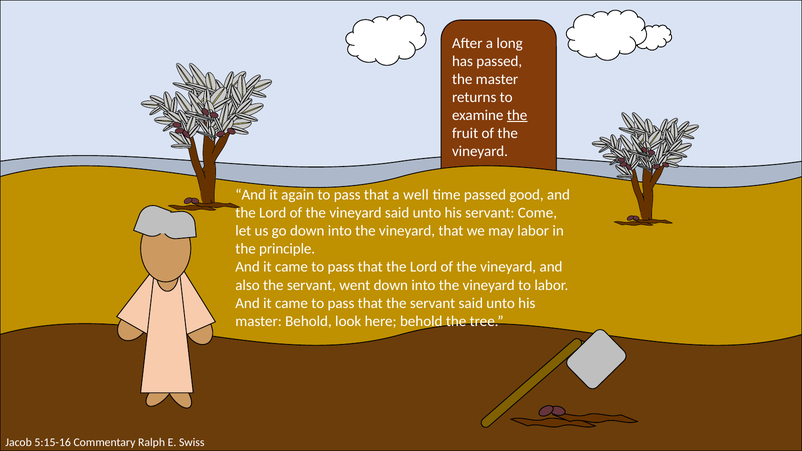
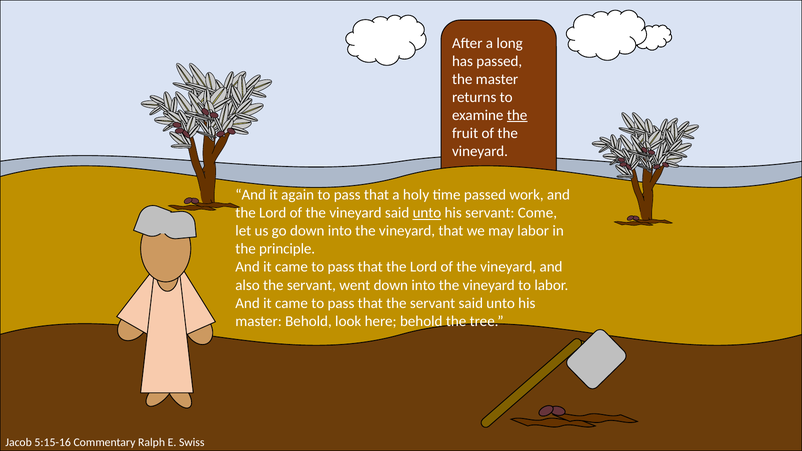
well: well -> holy (416, 195)
good: good -> work (527, 195)
unto underline: none -> present (427, 213)
